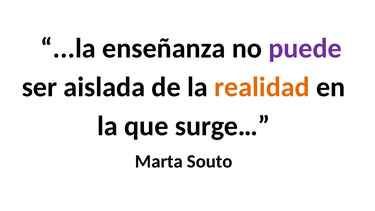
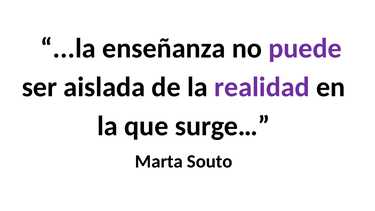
realidad colour: orange -> purple (262, 87)
